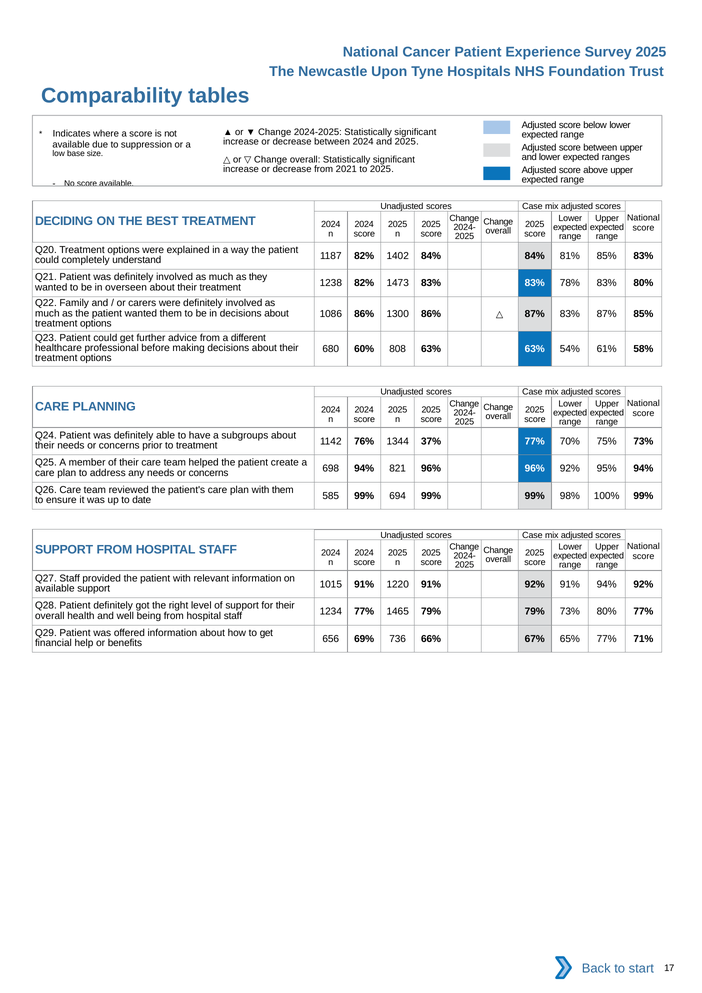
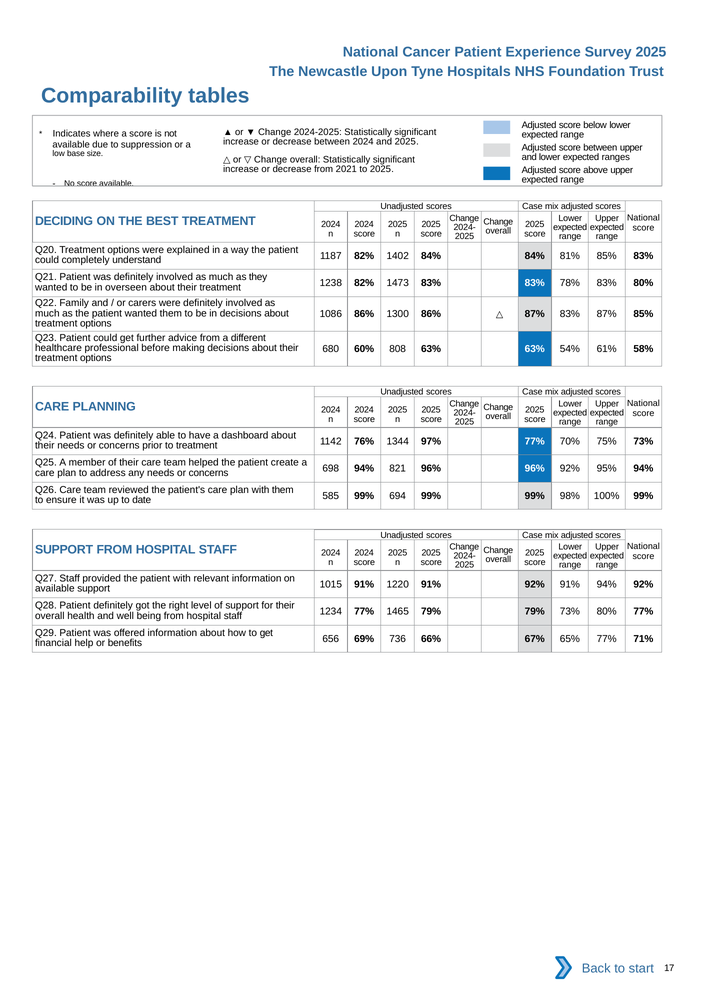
subgroups: subgroups -> dashboard (245, 436)
37%: 37% -> 97% (431, 441)
